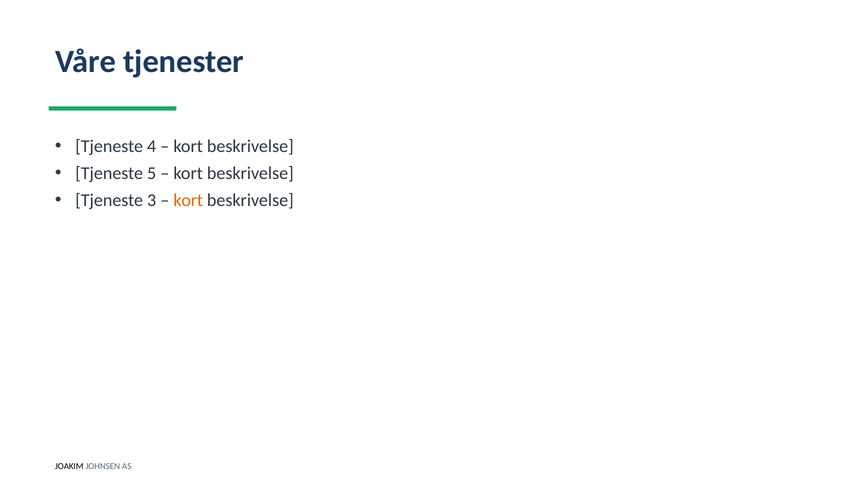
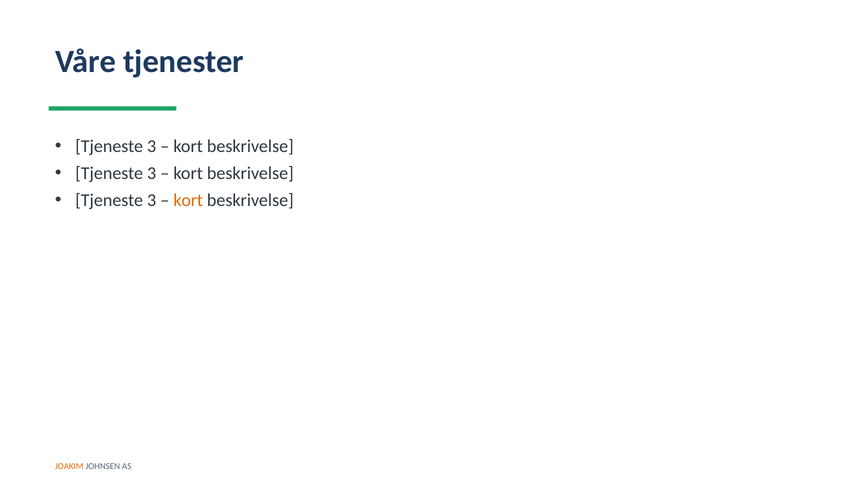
4: 4 -> 3 (152, 147)
5: 5 -> 3 (152, 174)
JOAKIM colour: black -> orange (69, 467)
